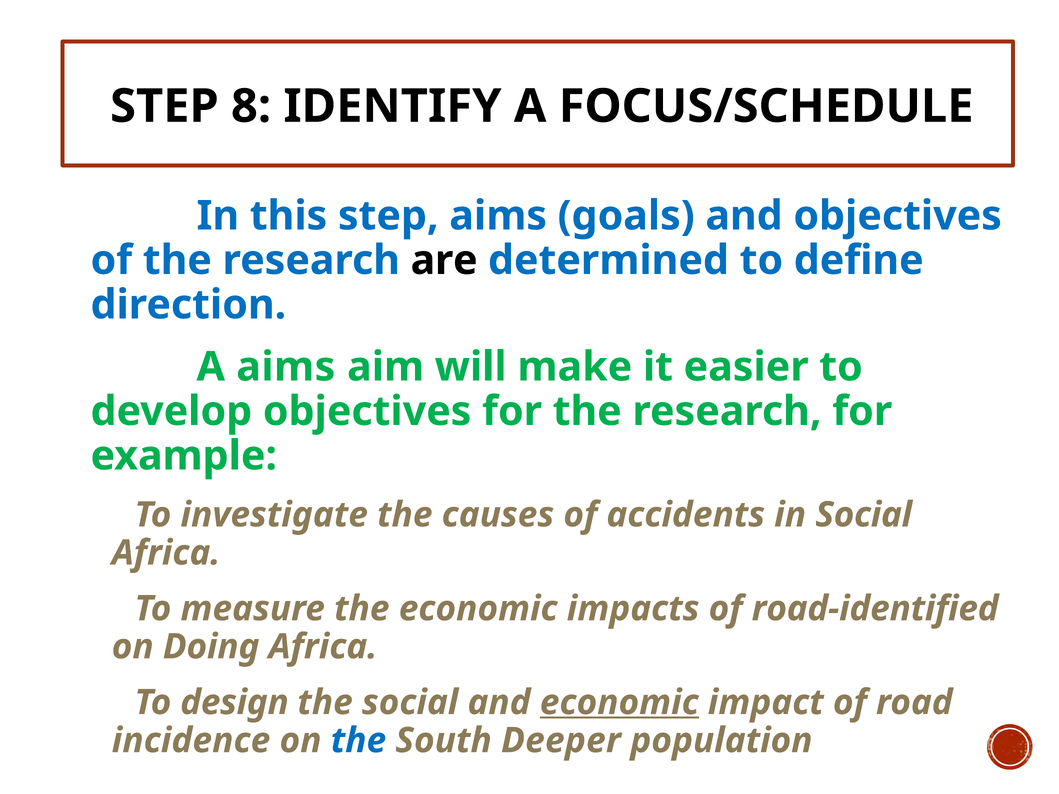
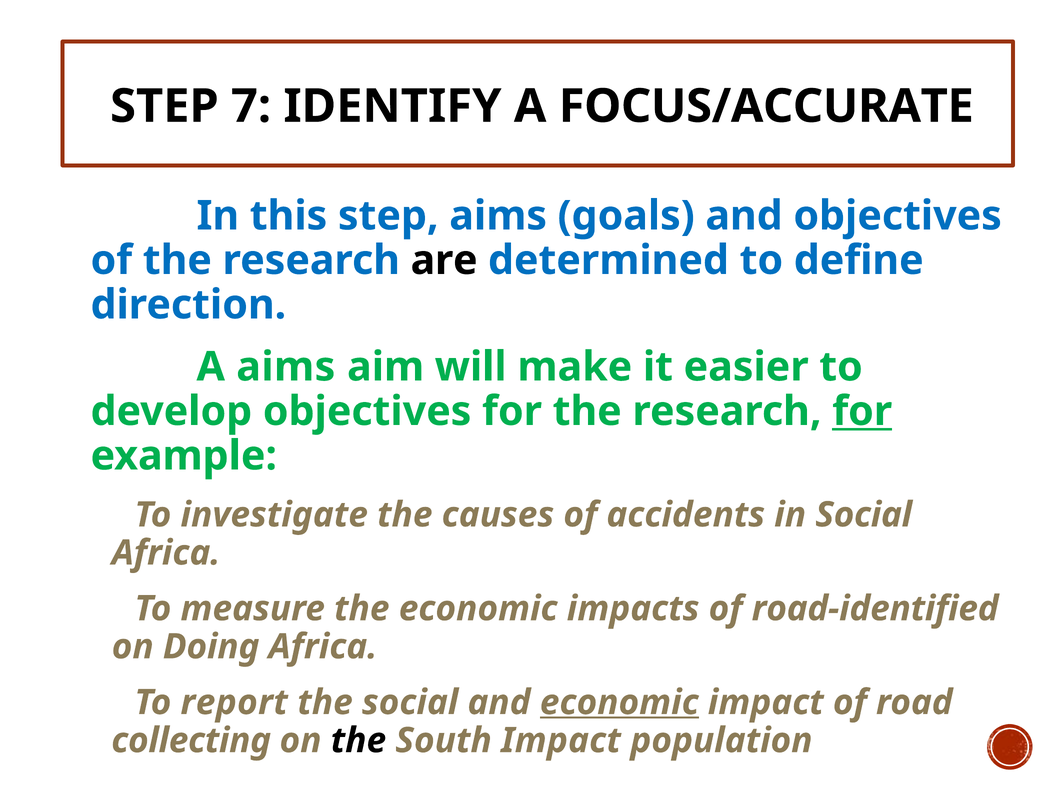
8: 8 -> 7 (251, 106)
FOCUS/SCHEDULE: FOCUS/SCHEDULE -> FOCUS/ACCURATE (766, 106)
for underline: none -> present (862, 412)
design: design -> report (234, 703)
incidence: incidence -> collecting (191, 741)
the colour: blue -> black (358, 741)
South Deeper: Deeper -> Impact (561, 741)
